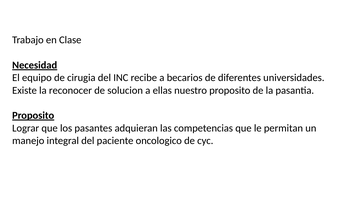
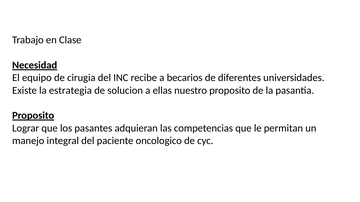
reconocer: reconocer -> estrategia (70, 91)
